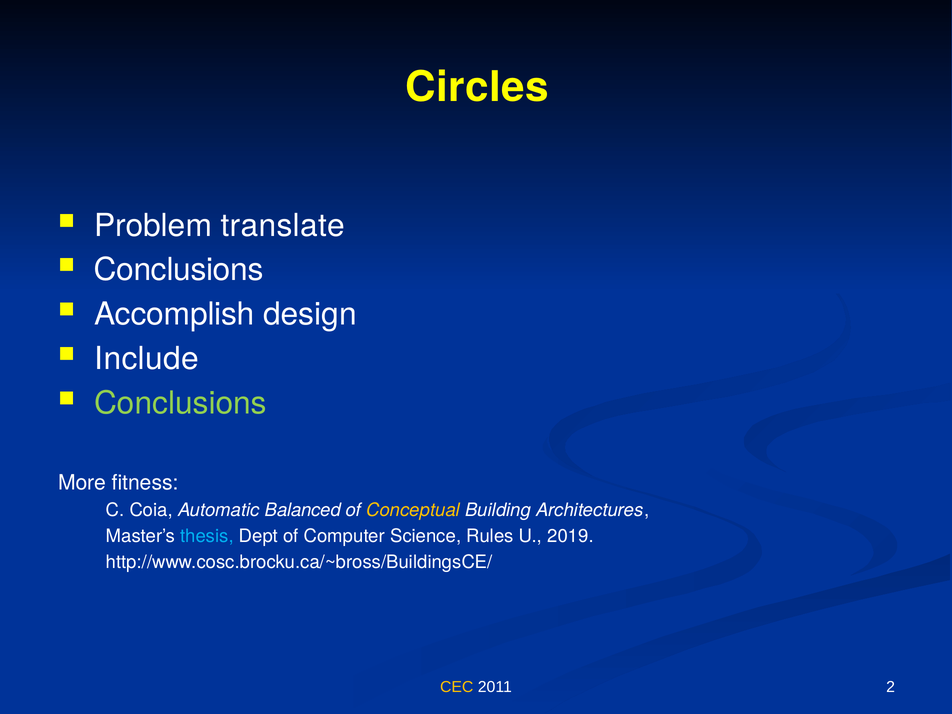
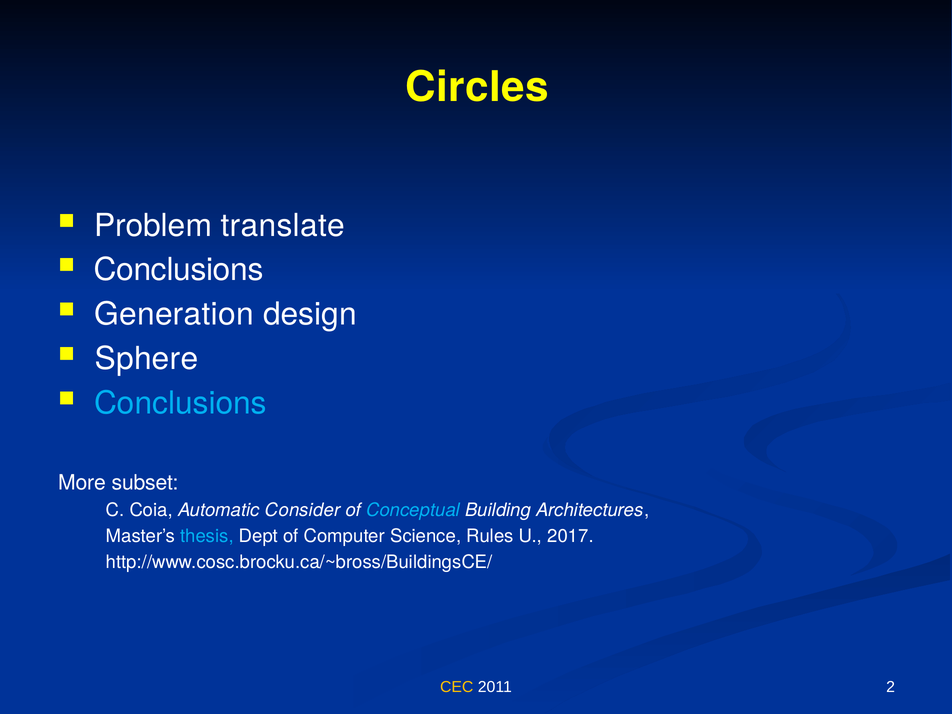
Accomplish: Accomplish -> Generation (174, 314)
Include: Include -> Sphere (147, 359)
Conclusions colour: light green -> light blue (180, 403)
fitness: fitness -> subset (145, 483)
Balanced: Balanced -> Consider (303, 510)
Conceptual colour: yellow -> light blue (413, 510)
2019: 2019 -> 2017 (570, 536)
